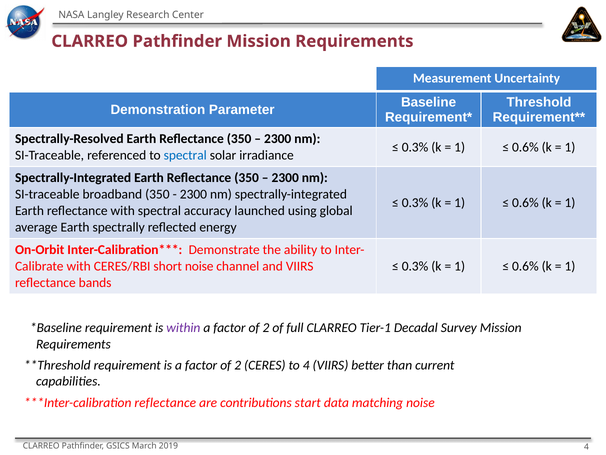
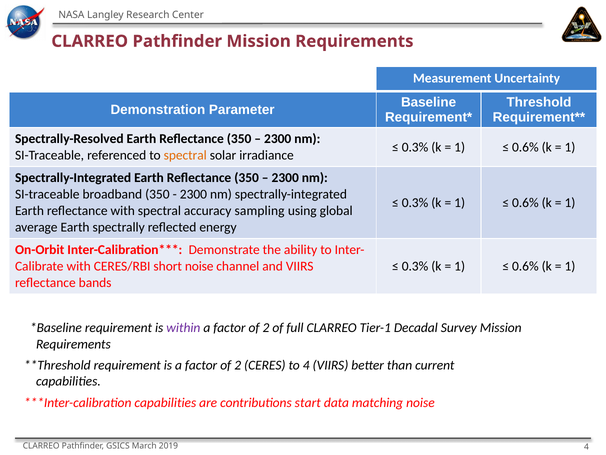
spectral colour: blue -> orange (185, 155)
launched: launched -> sampling (260, 211)
reflectance: reflectance -> capabilities (165, 402)
